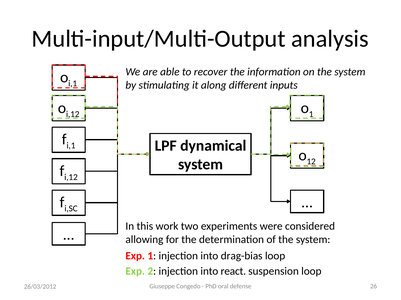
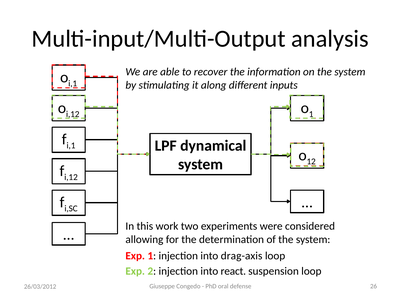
drag-bias: drag-bias -> drag-axis (242, 257)
